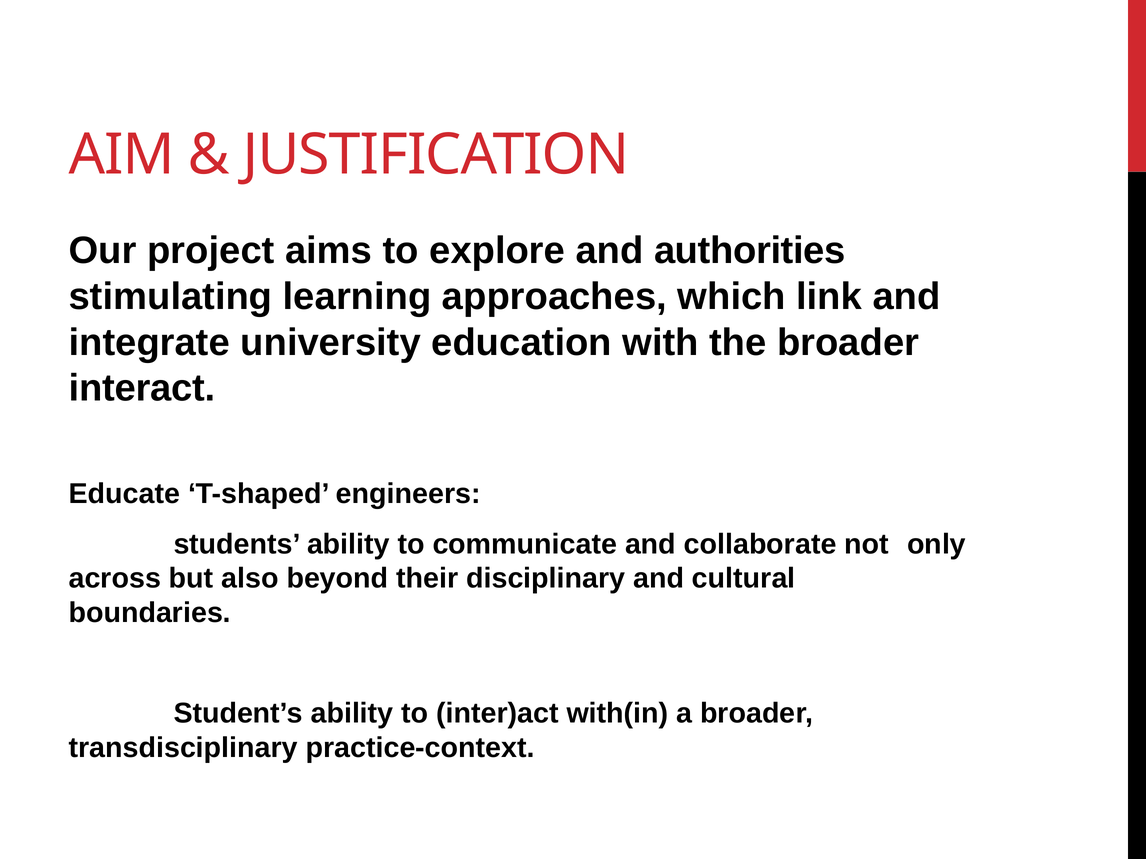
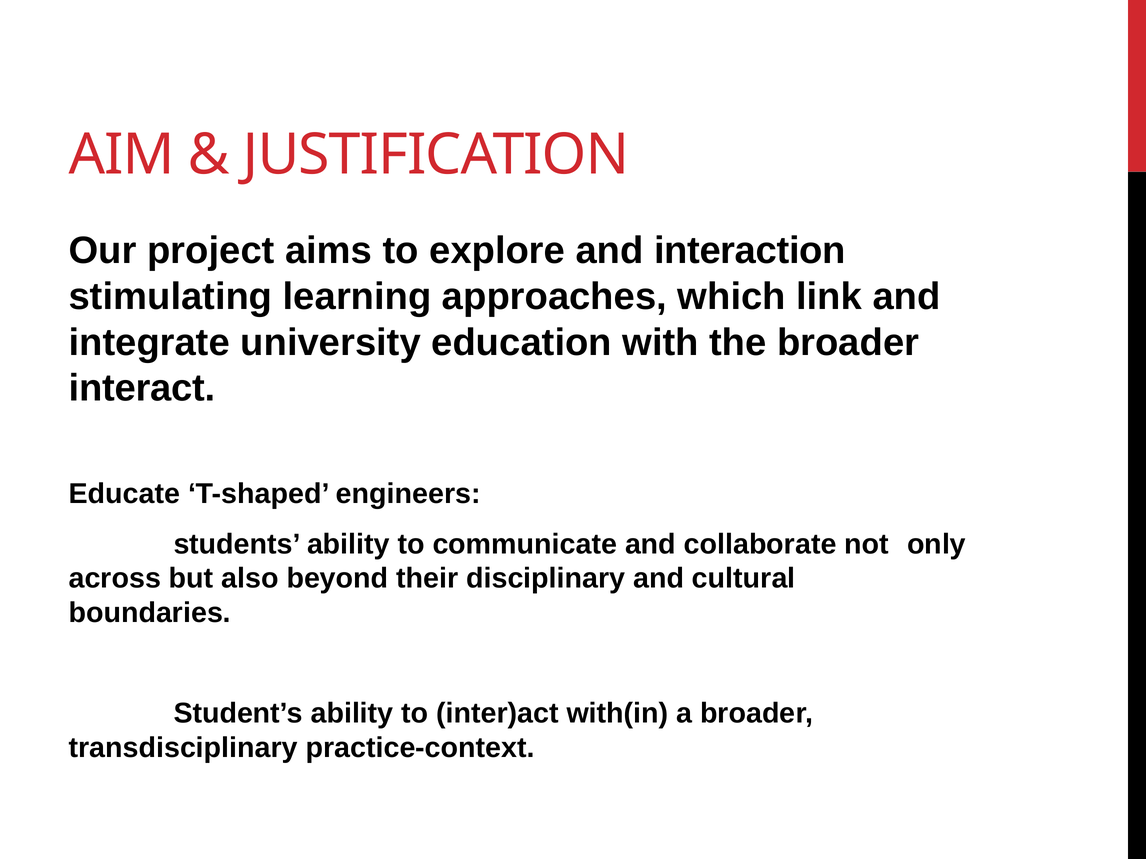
authorities: authorities -> interaction (750, 251)
